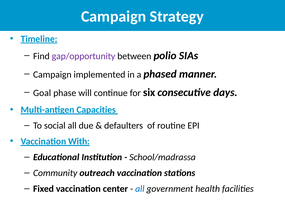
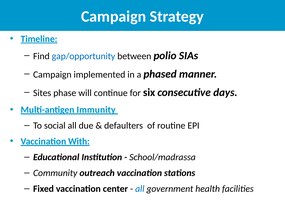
gap/opportunity colour: purple -> blue (84, 56)
Goal: Goal -> Sites (42, 93)
Capacities: Capacities -> Immunity (96, 110)
